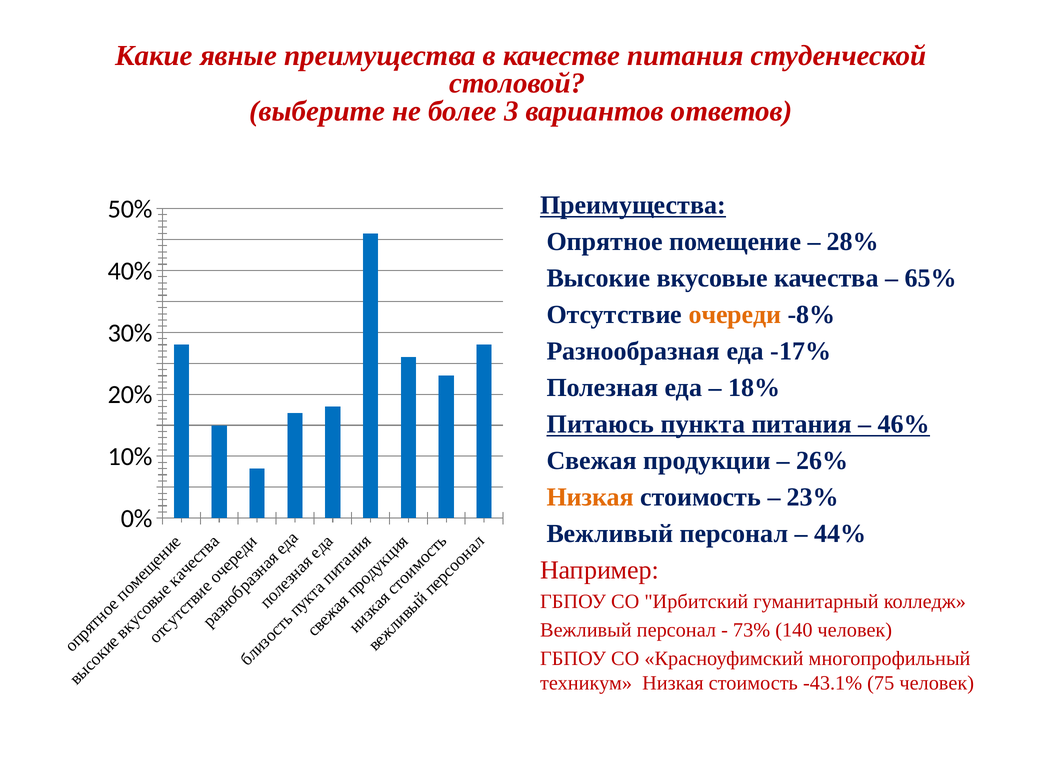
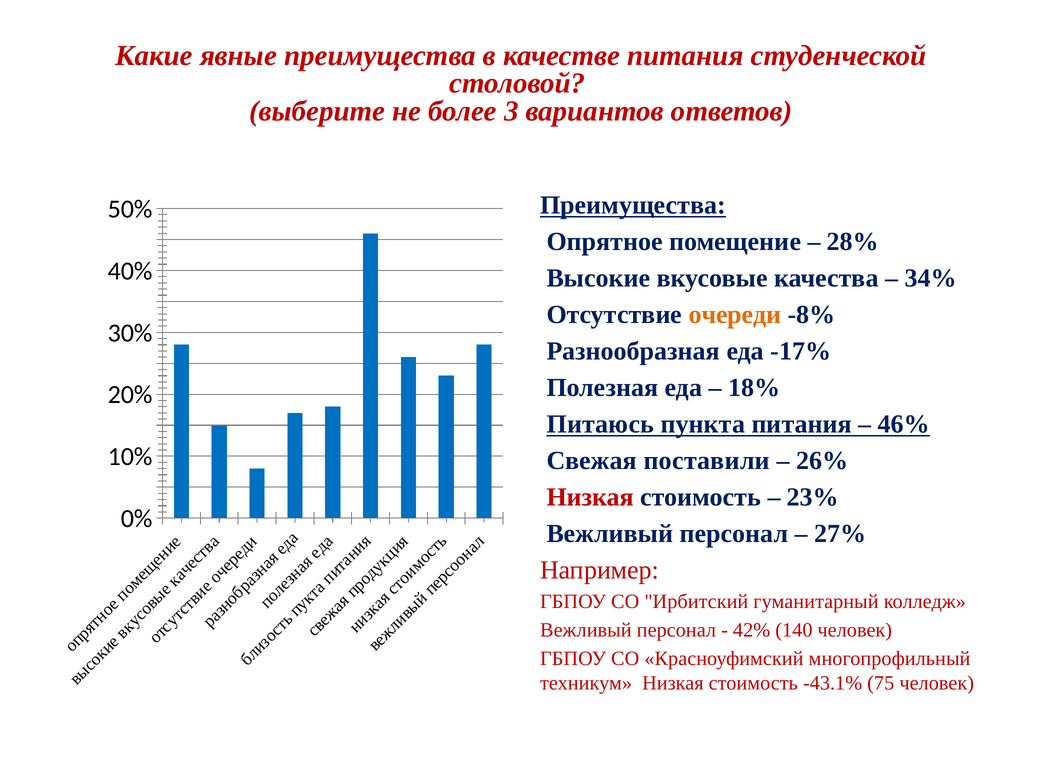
65%: 65% -> 34% (931, 278)
продукции: продукции -> поставили (707, 460)
Низкая colour: orange -> red (590, 497)
44%: 44% -> 27% (840, 533)
73%: 73% -> 42% (752, 630)
